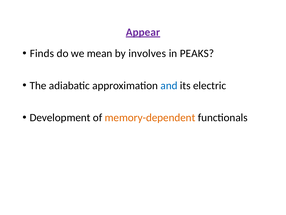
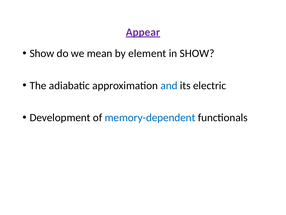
Finds: Finds -> Show (42, 53)
involves: involves -> element (147, 53)
in PEAKS: PEAKS -> SHOW (197, 53)
memory-dependent colour: orange -> blue (150, 117)
